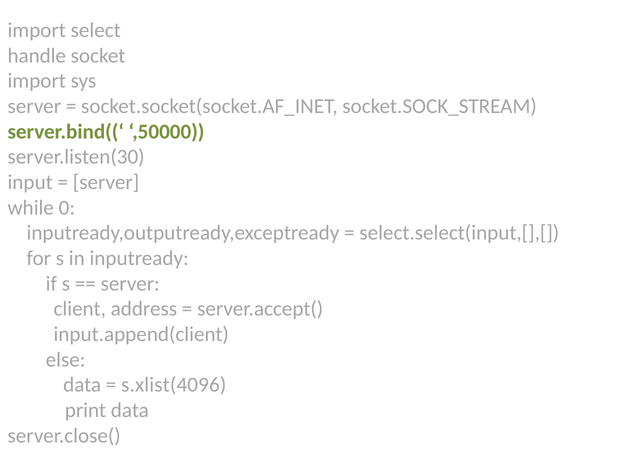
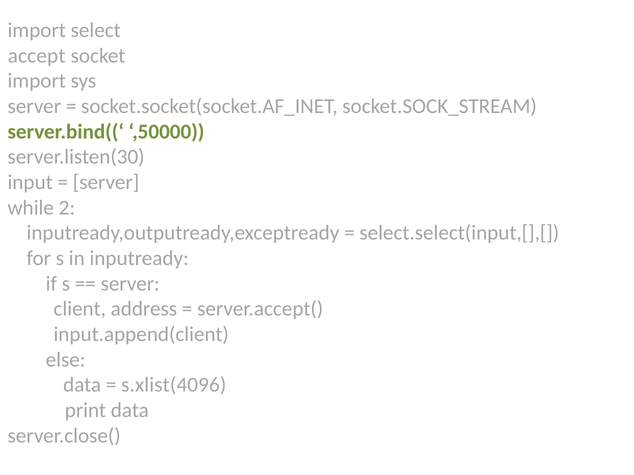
handle: handle -> accept (37, 56)
0: 0 -> 2 (67, 208)
